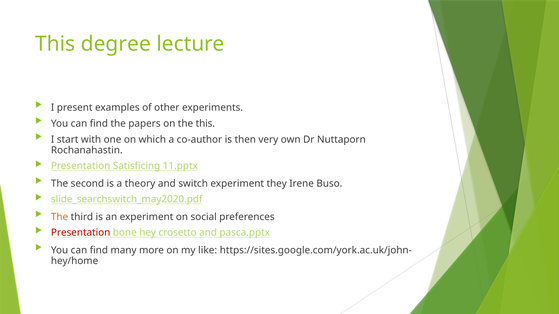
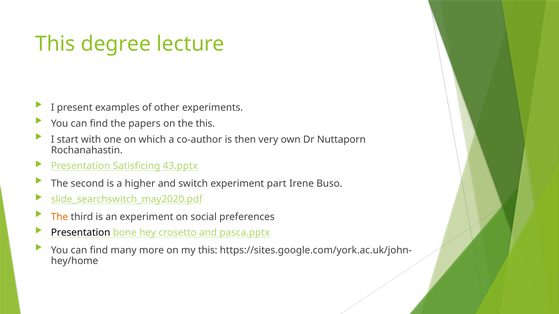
11.pptx: 11.pptx -> 43.pptx (180, 166)
theory: theory -> higher (140, 184)
they: they -> part (277, 184)
Presentation colour: red -> black (81, 233)
my like: like -> this (208, 250)
